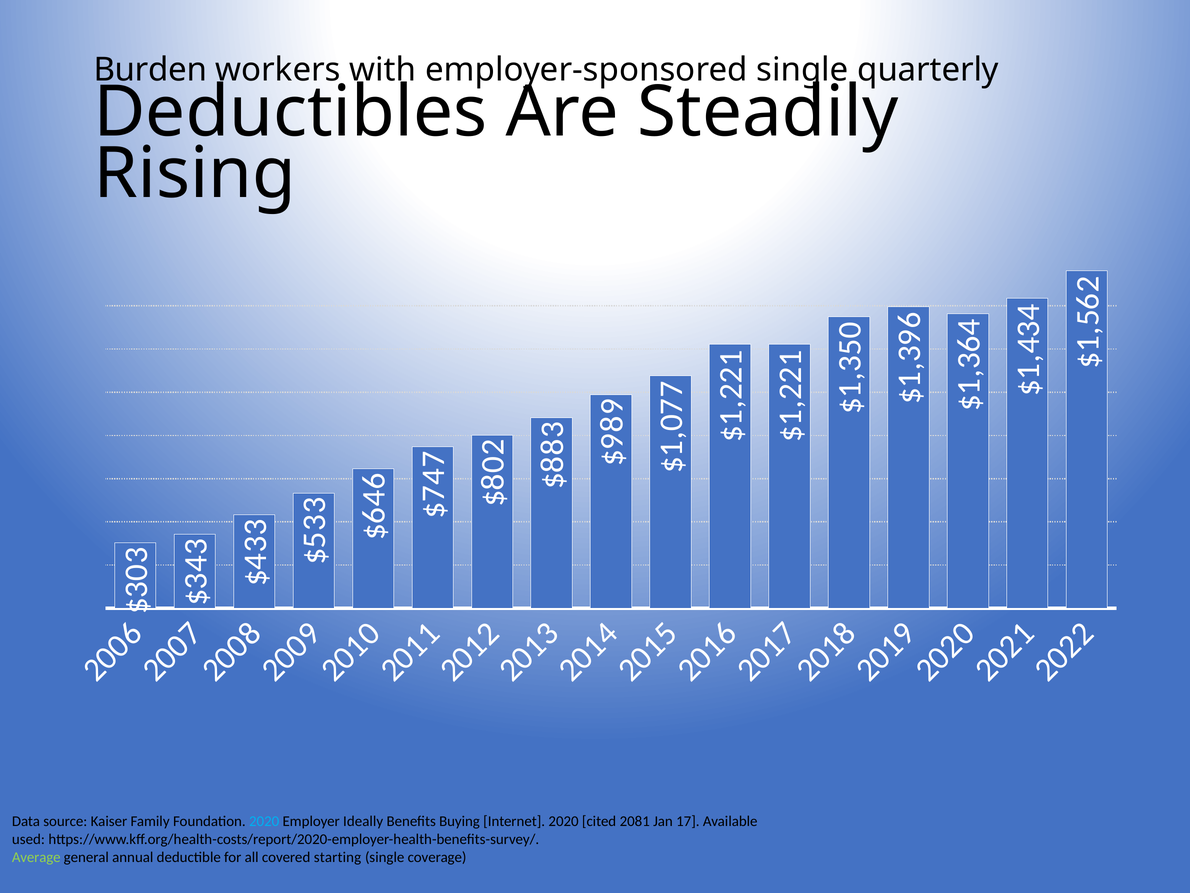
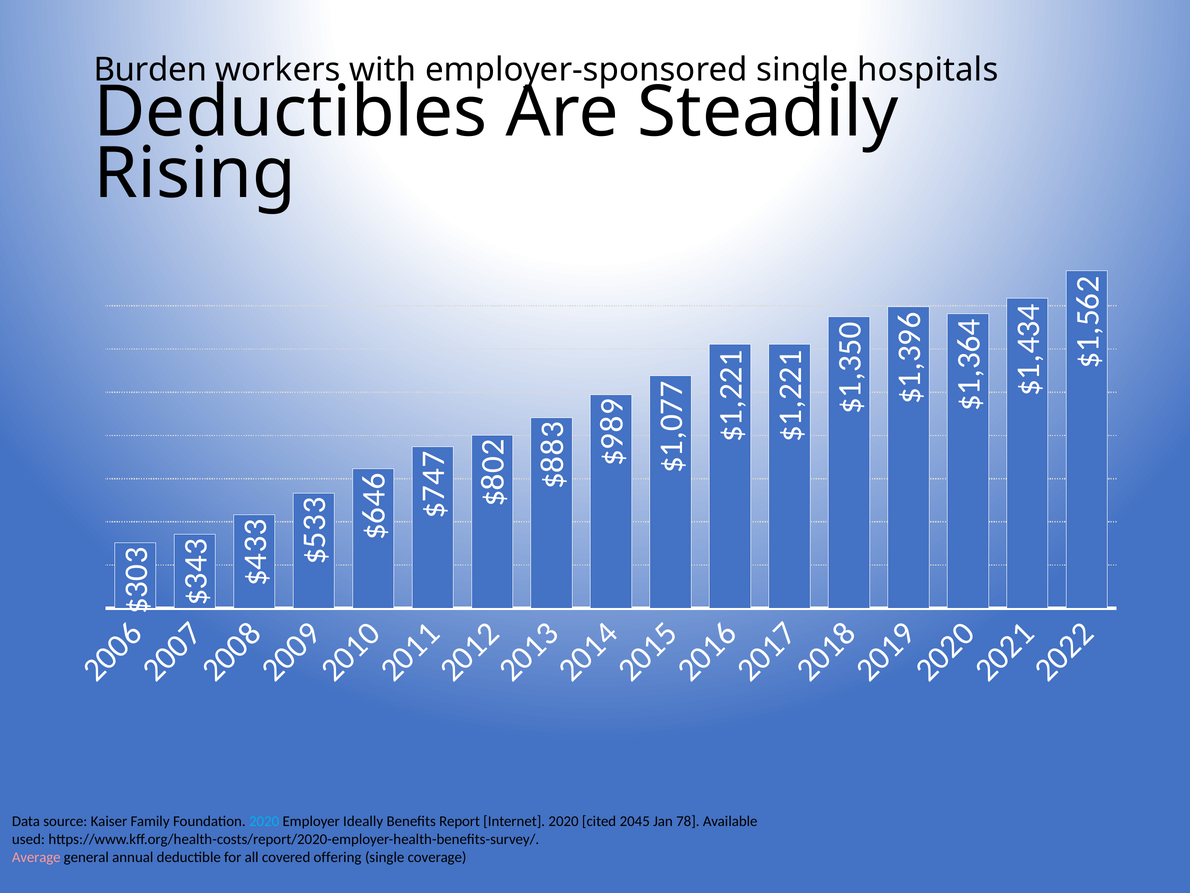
quarterly: quarterly -> hospitals (928, 70)
Buying: Buying -> Report (460, 821)
2081: 2081 -> 2045 (635, 821)
17: 17 -> 78 (688, 821)
Average colour: light green -> pink (36, 857)
starting: starting -> offering (338, 857)
